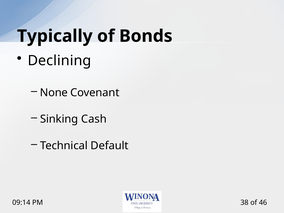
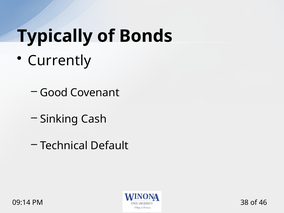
Declining: Declining -> Currently (59, 61)
None: None -> Good (54, 93)
